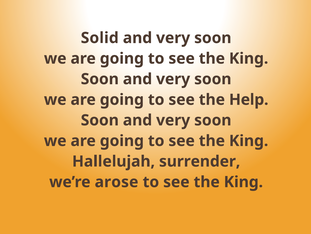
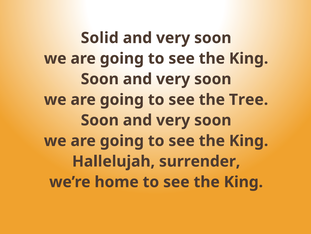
Help: Help -> Tree (249, 99)
arose: arose -> home (117, 181)
